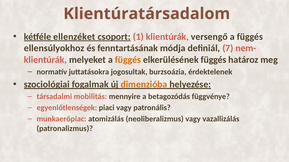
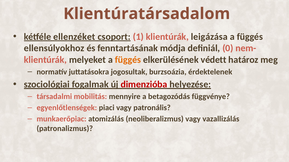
versengő: versengő -> leigázása (209, 37)
7: 7 -> 0 (228, 48)
elkerülésének függés: függés -> védett (214, 60)
dimenzióba colour: orange -> red (144, 85)
